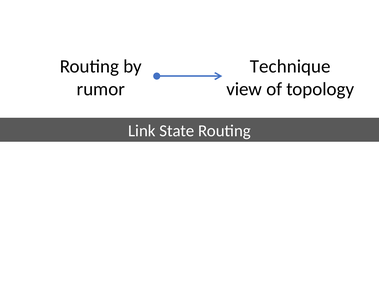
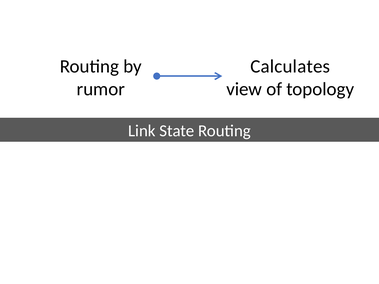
Technique: Technique -> Calculates (290, 66)
